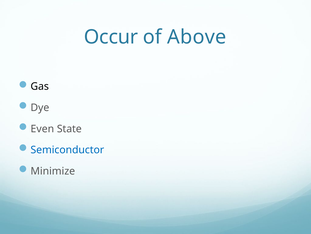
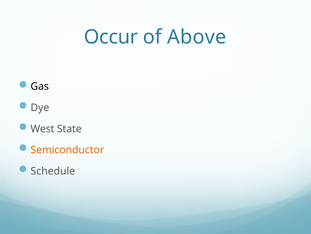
Even: Even -> West (42, 128)
Semiconductor colour: blue -> orange (67, 150)
Minimize: Minimize -> Schedule (53, 171)
